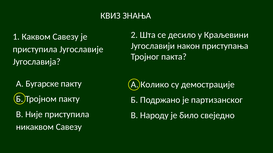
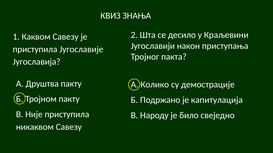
Бугарске: Бугарске -> Друштва (42, 84)
партизанског: партизанског -> капитулација (217, 100)
